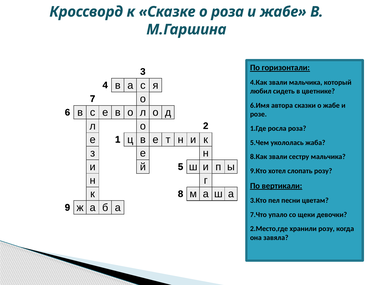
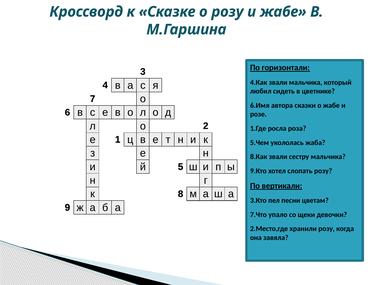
о роза: роза -> розу (227, 12)
